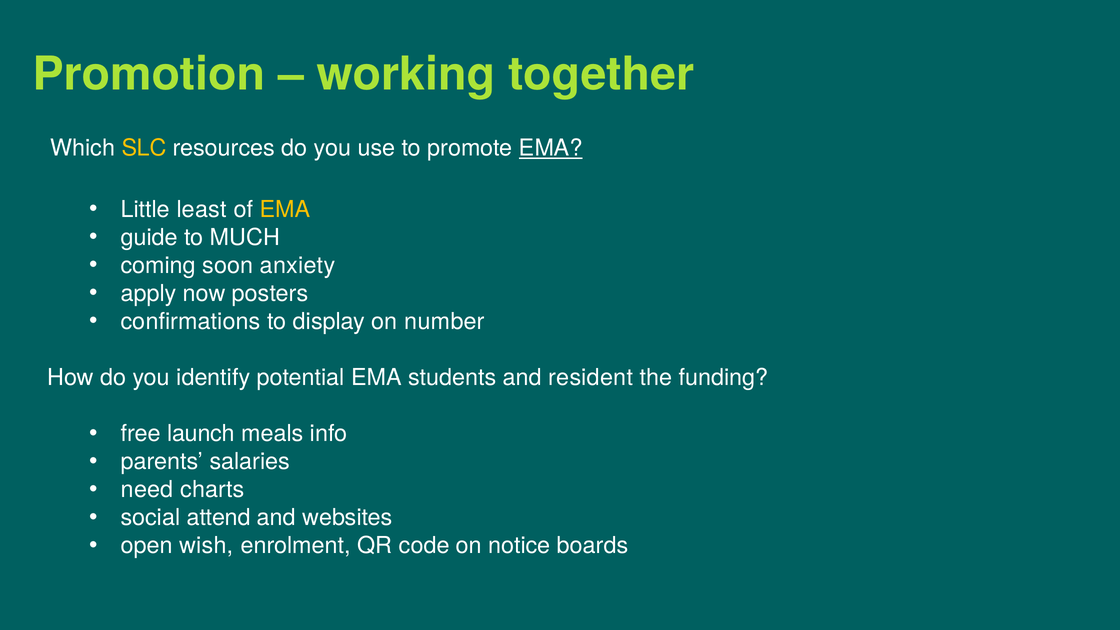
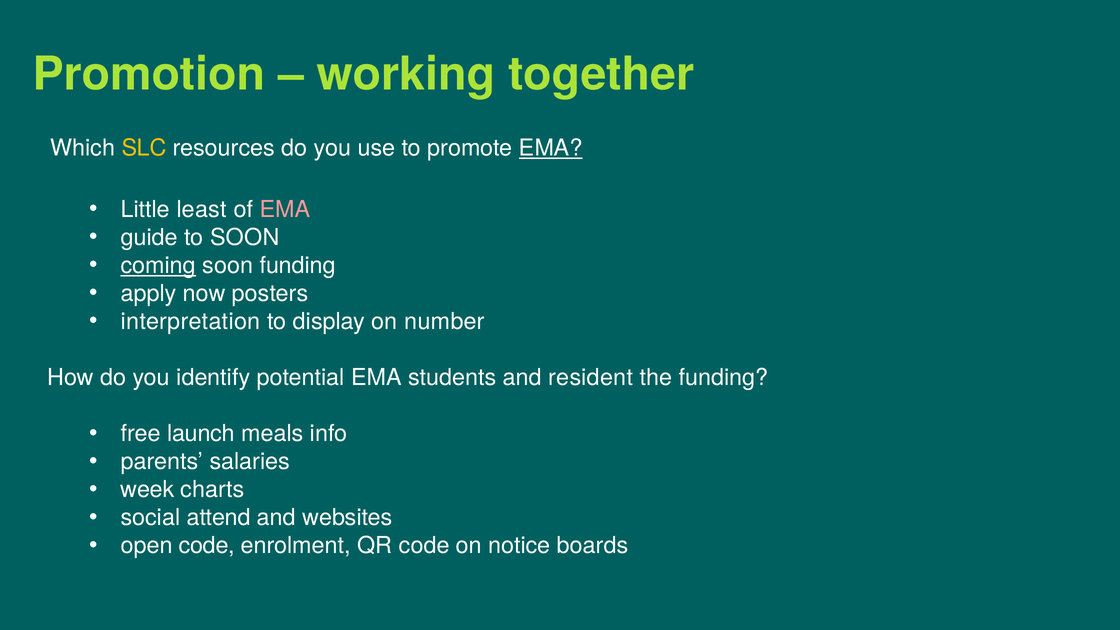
EMA colour: yellow -> pink (285, 210)
to MUCH: MUCH -> SOON (245, 238)
coming underline: none -> present (158, 266)
soon anxiety: anxiety -> funding (298, 266)
confirmations: confirmations -> interpretation (191, 322)
need: need -> week (147, 490)
open wish: wish -> code (207, 546)
